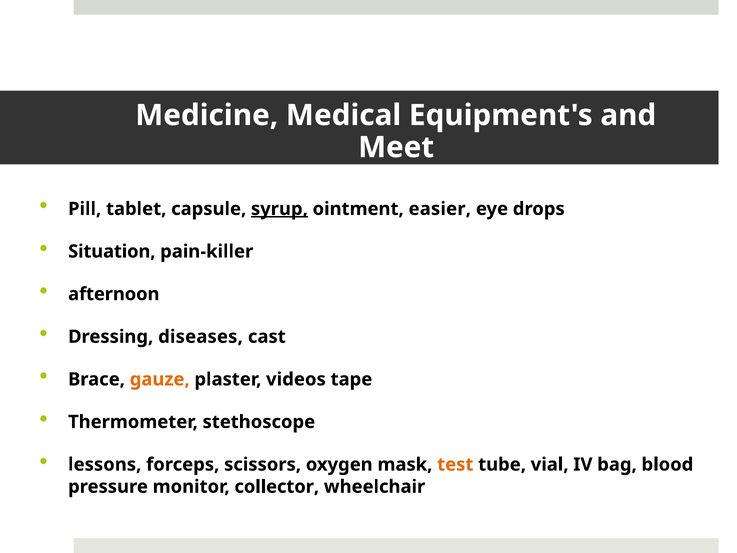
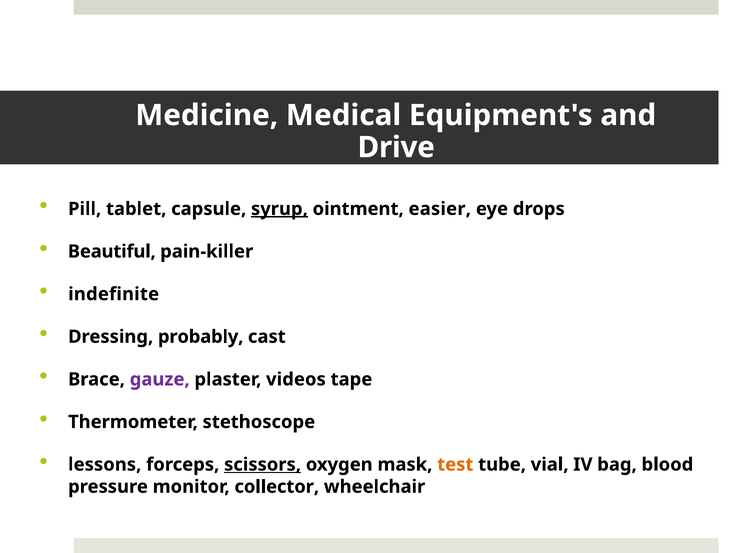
Meet: Meet -> Drive (396, 147)
Situation: Situation -> Beautiful (112, 251)
afternoon: afternoon -> indefinite (114, 294)
diseases: diseases -> probably (201, 337)
gauze colour: orange -> purple (160, 379)
scissors underline: none -> present (263, 464)
